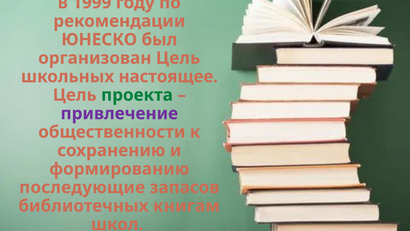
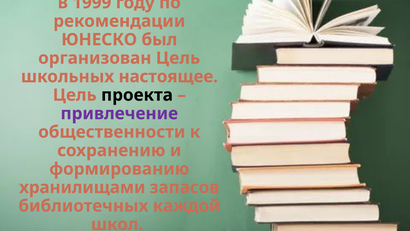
проекта colour: green -> black (137, 95)
последующие: последующие -> хранилищами (82, 187)
книгам: книгам -> каждой (187, 206)
